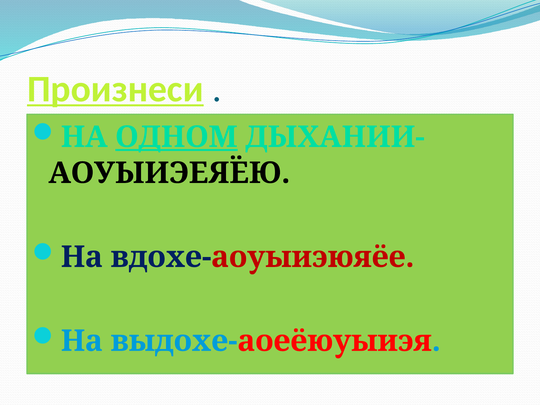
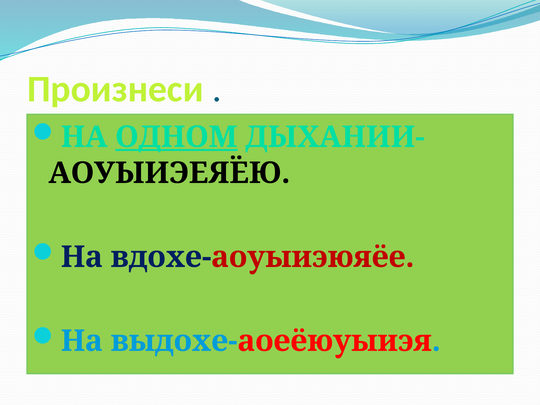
Произнеси underline: present -> none (115, 89)
